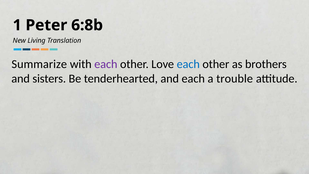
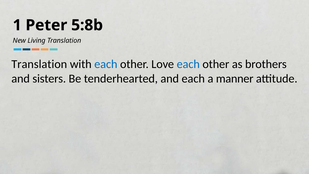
6:8b: 6:8b -> 5:8b (87, 25)
Summarize: Summarize -> Translation (39, 64)
each colour: purple -> blue (106, 64)
trouble: trouble -> manner (235, 78)
